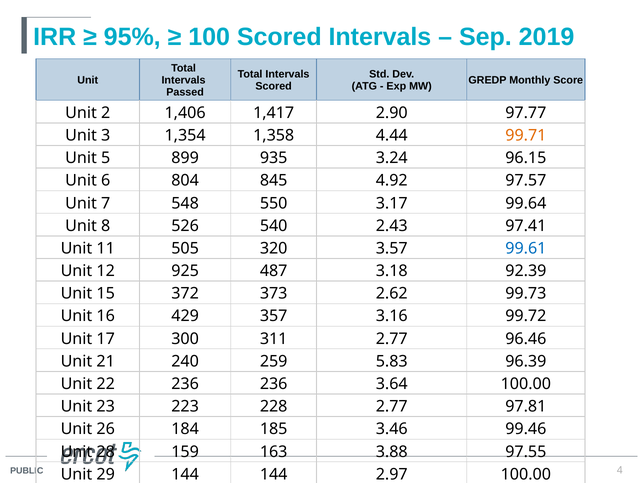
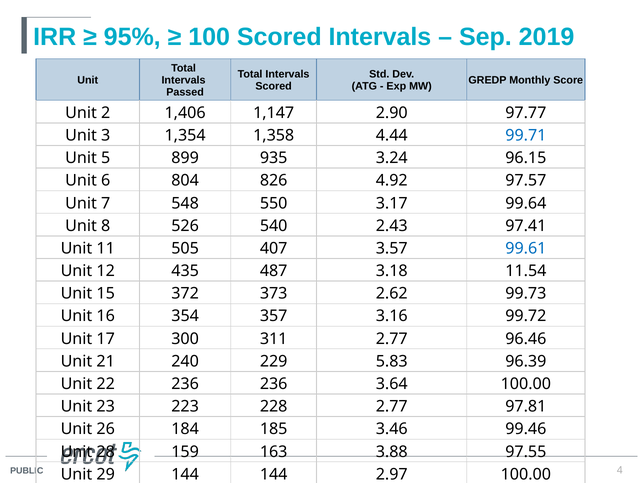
1,417: 1,417 -> 1,147 (274, 113)
99.71 colour: orange -> blue (526, 135)
845: 845 -> 826 (274, 181)
320: 320 -> 407 (274, 248)
925: 925 -> 435 (185, 271)
92.39: 92.39 -> 11.54 (526, 271)
429: 429 -> 354 (185, 316)
259: 259 -> 229 (274, 361)
